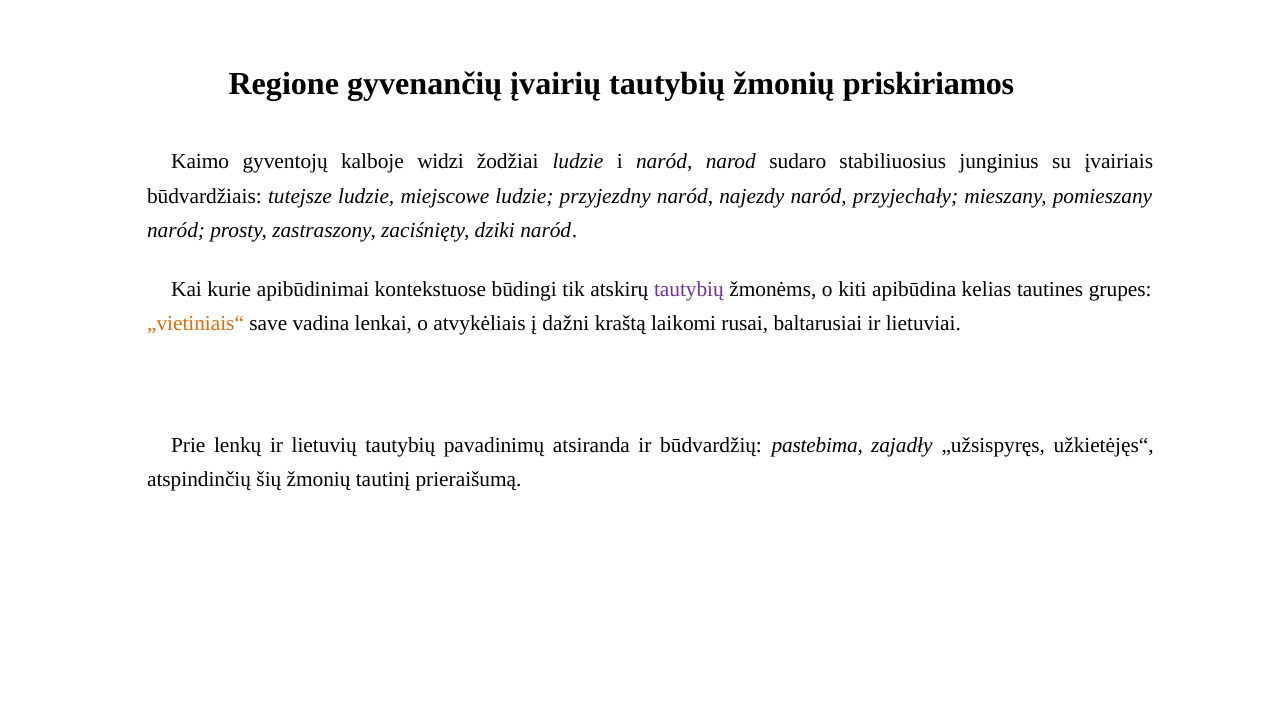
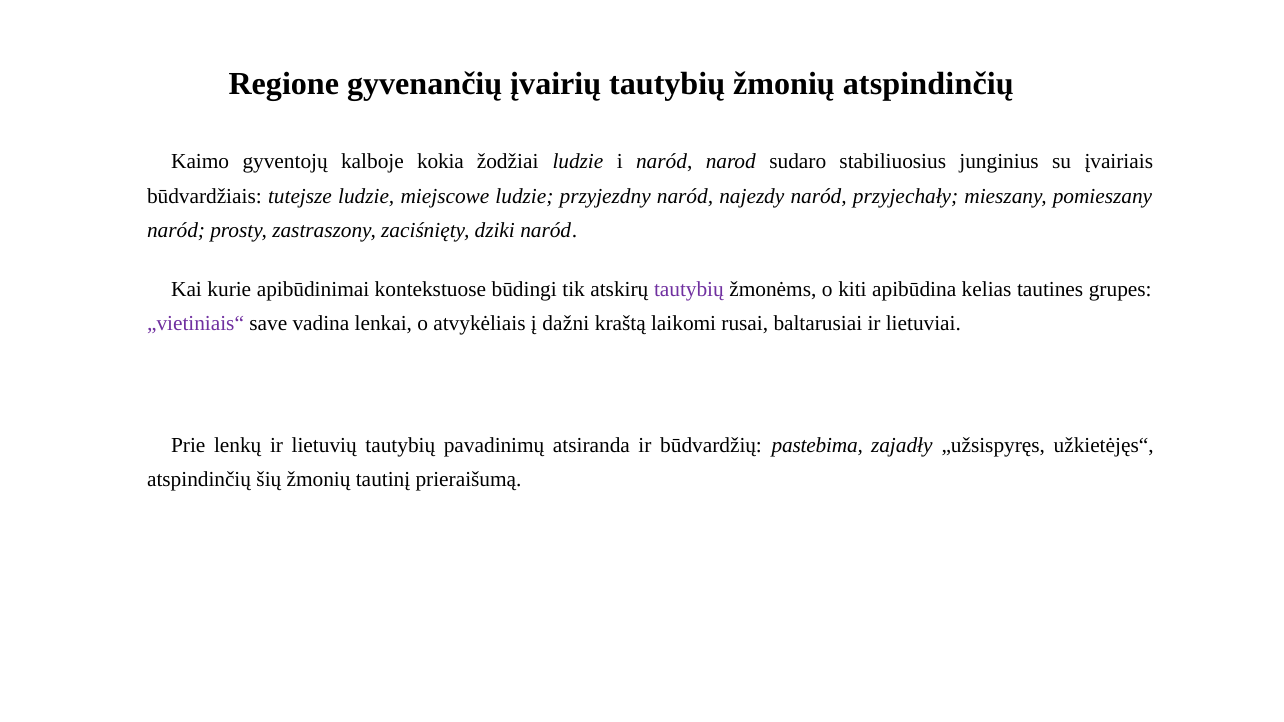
žmonių priskiriamos: priskiriamos -> atspindinčių (928, 84)
widzi: widzi -> kokia (441, 162)
„vietiniais“ colour: orange -> purple (196, 324)
